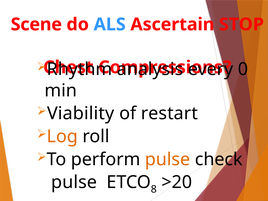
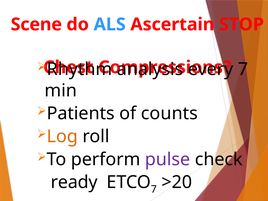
0: 0 -> 7 (243, 69)
Viability: Viability -> Patients (81, 113)
restart: restart -> counts (169, 113)
pulse colour: orange -> purple (168, 159)
pulse: pulse -> ready (74, 182)
8: 8 -> 7 (154, 189)
